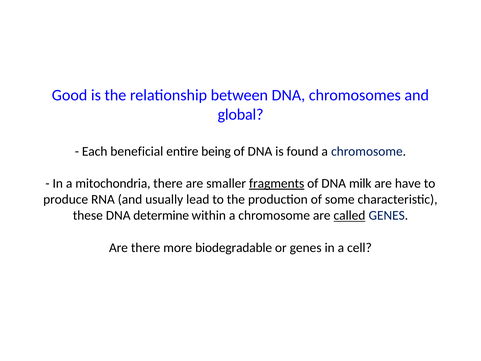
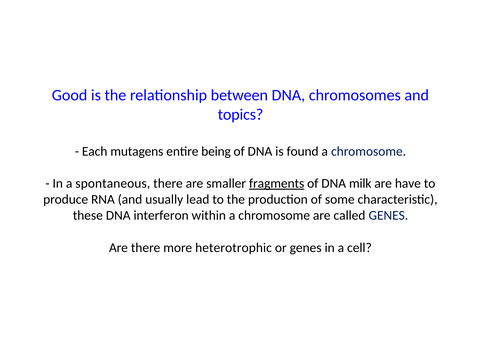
global: global -> topics (241, 114)
beneficial: beneficial -> mutagens (137, 151)
mitochondria: mitochondria -> spontaneous (113, 183)
determine: determine -> interferon (161, 215)
called underline: present -> none (349, 215)
biodegradable: biodegradable -> heterotrophic (234, 248)
